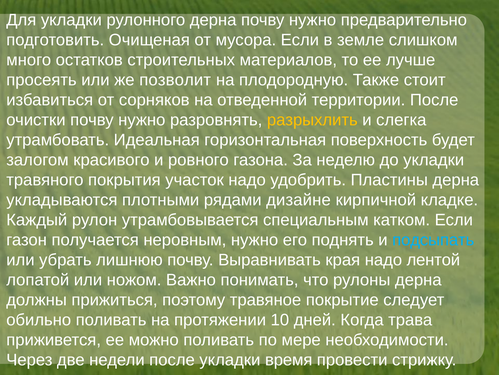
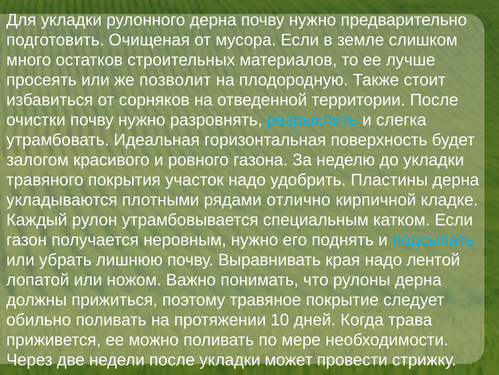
разрыхлить colour: yellow -> light blue (312, 120)
дизайне: дизайне -> отлично (298, 200)
время: время -> может (289, 359)
